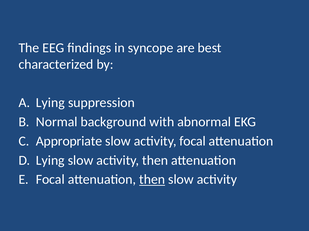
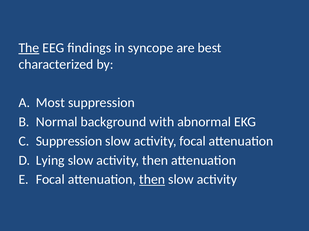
The underline: none -> present (29, 48)
Lying: Lying -> Most (50, 103)
Appropriate: Appropriate -> Suppression (69, 142)
